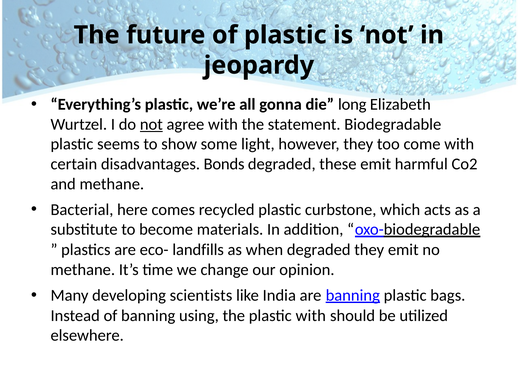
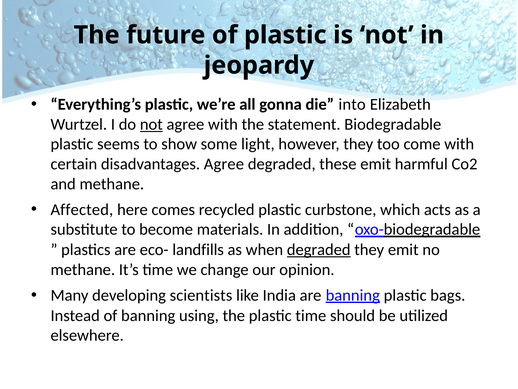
long: long -> into (352, 104)
disadvantages Bonds: Bonds -> Agree (224, 164)
Bacterial: Bacterial -> Affected (82, 209)
degraded underline: none -> present (319, 249)
plastic with: with -> time (311, 315)
